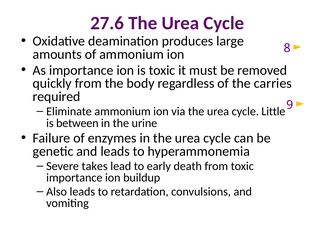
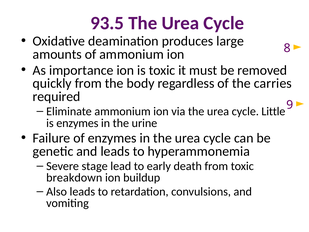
27.6: 27.6 -> 93.5 (107, 23)
is between: between -> enzymes (77, 123)
takes: takes -> stage (95, 166)
importance: importance -> breakdown (74, 178)
